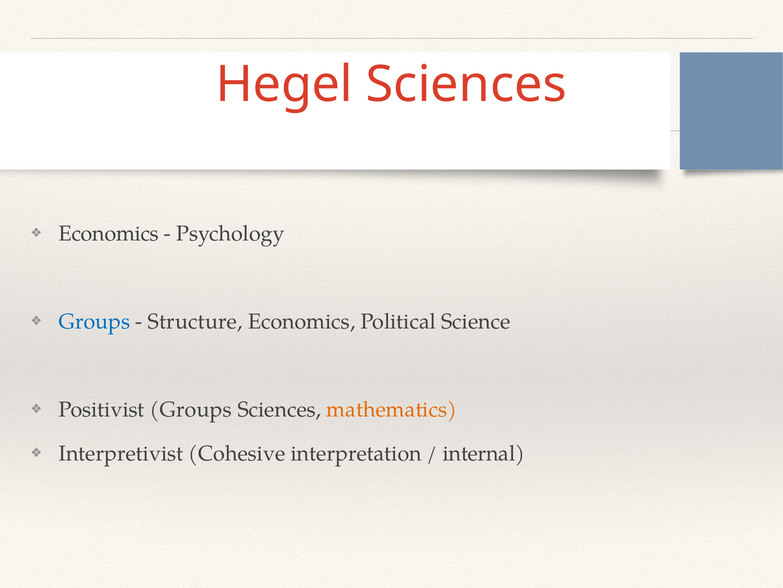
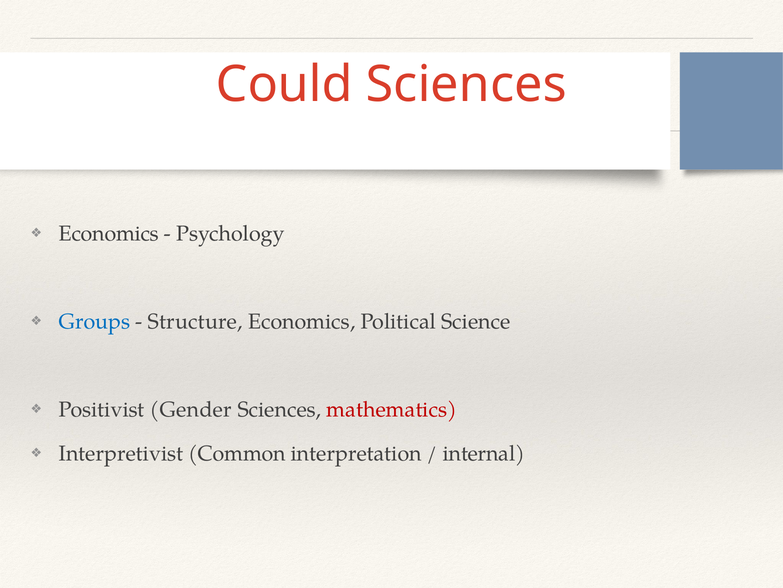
Hegel: Hegel -> Could (284, 85)
Positivist Groups: Groups -> Gender (191, 409)
mathematics colour: orange -> red (392, 409)
Cohesive: Cohesive -> Common (237, 453)
